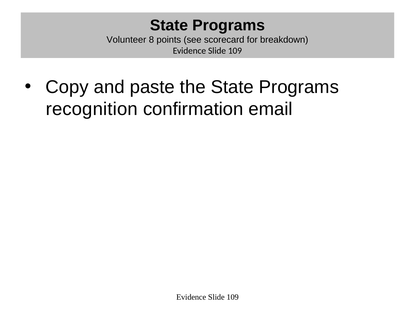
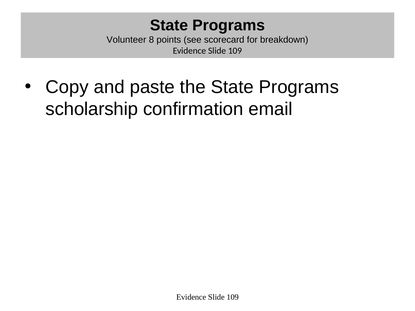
recognition: recognition -> scholarship (92, 109)
